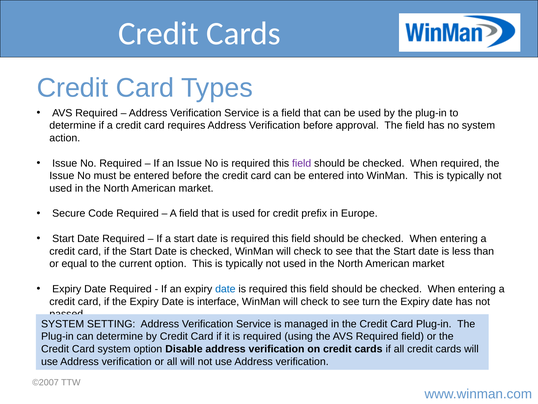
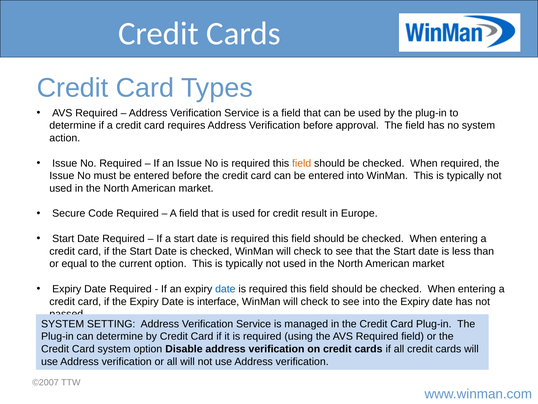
field colour: purple -> orange (302, 163)
prefix: prefix -> result (314, 213)
see turn: turn -> into (371, 301)
